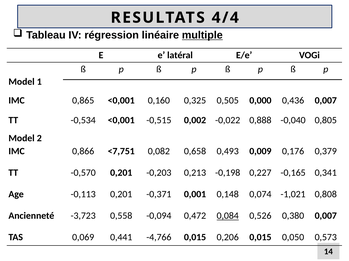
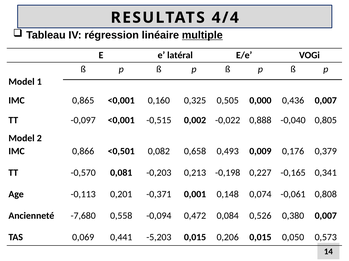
-0,534: -0,534 -> -0,097 (83, 120)
<7,751: <7,751 -> <0,501 (121, 152)
-0,570 0,201: 0,201 -> 0,081 (121, 173)
-1,021: -1,021 -> -0,061 (293, 195)
-3,723: -3,723 -> -7,680 (83, 216)
0,084 underline: present -> none (228, 216)
-4,766: -4,766 -> -5,203 (159, 238)
